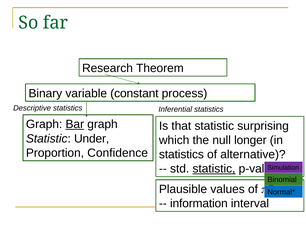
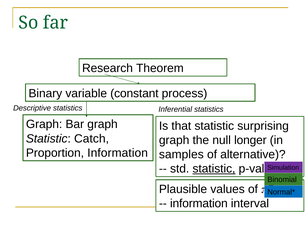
Bar underline: present -> none (75, 124)
Under: Under -> Catch (92, 138)
which: which -> graph (174, 140)
Proportion Confidence: Confidence -> Information (118, 153)
statistics: statistics -> samples (181, 154)
